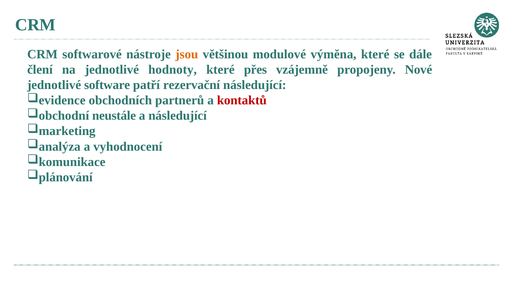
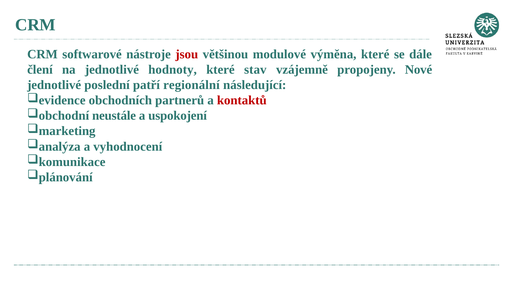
jsou colour: orange -> red (187, 54)
přes: přes -> stav (255, 70)
software: software -> poslední (107, 85)
rezervační: rezervační -> regionální (191, 85)
a následující: následující -> uspokojení (178, 116)
